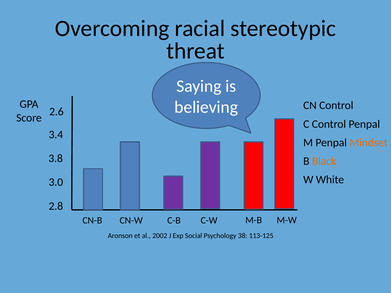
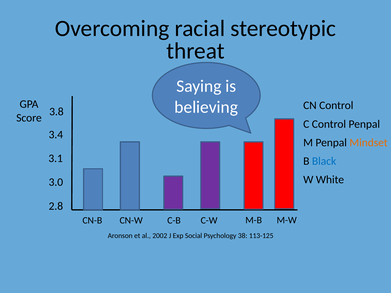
2.6: 2.6 -> 3.8 (56, 112)
3.8: 3.8 -> 3.1 (56, 158)
Black colour: orange -> blue (324, 161)
